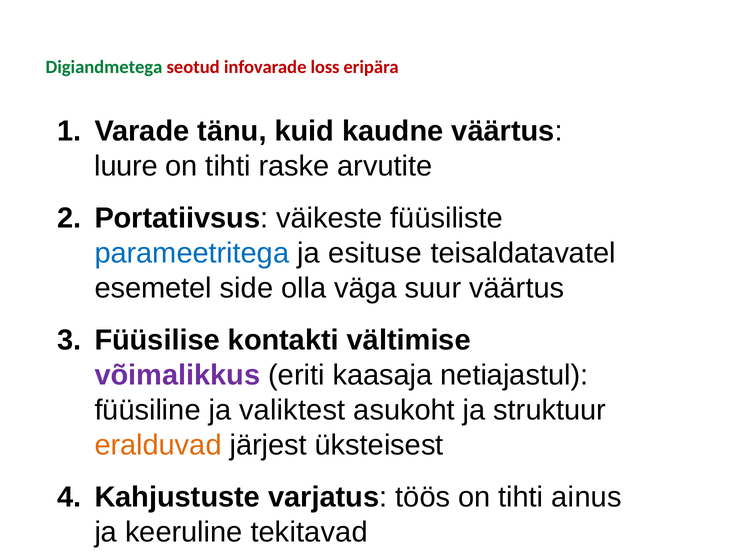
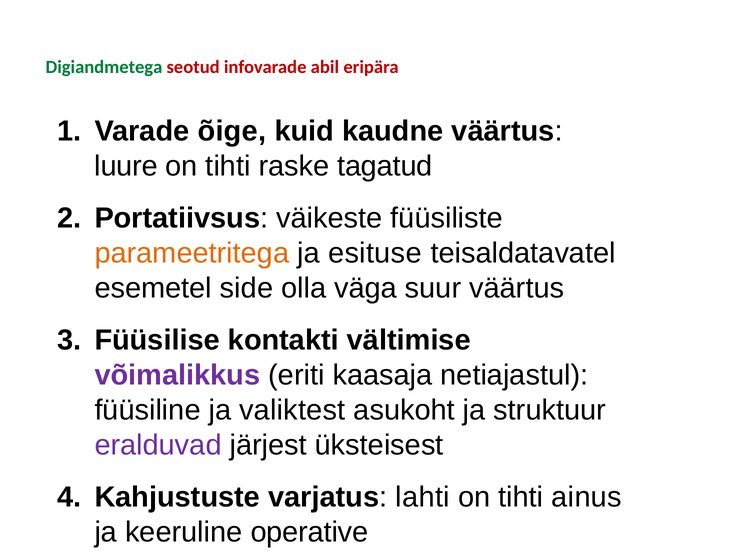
loss: loss -> abil (325, 67)
tänu: tänu -> õige (232, 131)
arvutite: arvutite -> tagatud (385, 166)
parameetritega colour: blue -> orange (192, 253)
eralduvad colour: orange -> purple (158, 445)
töös: töös -> lahti (423, 497)
tekitavad: tekitavad -> operative (309, 532)
